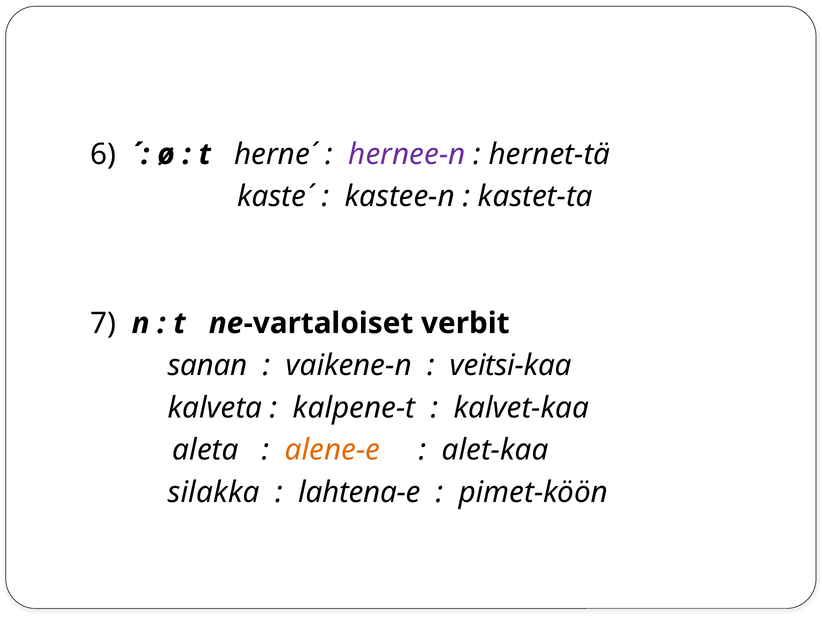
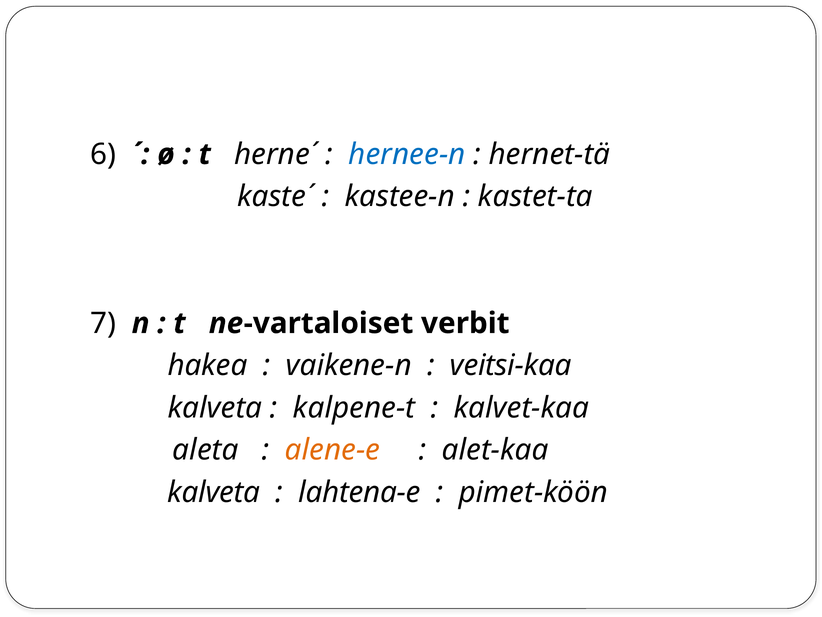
hernee-n colour: purple -> blue (407, 154)
sanan: sanan -> hakea (208, 365)
silakka: silakka -> kalveta (214, 492)
